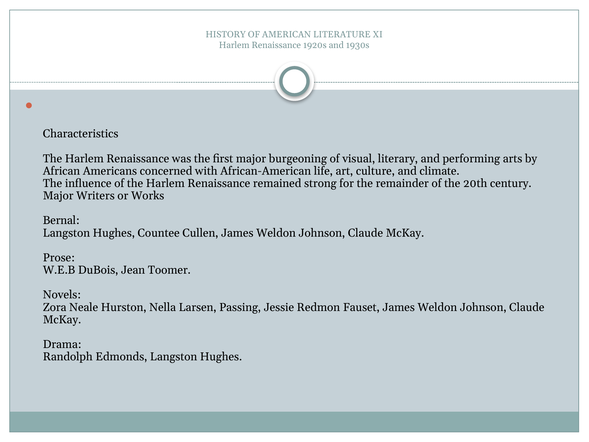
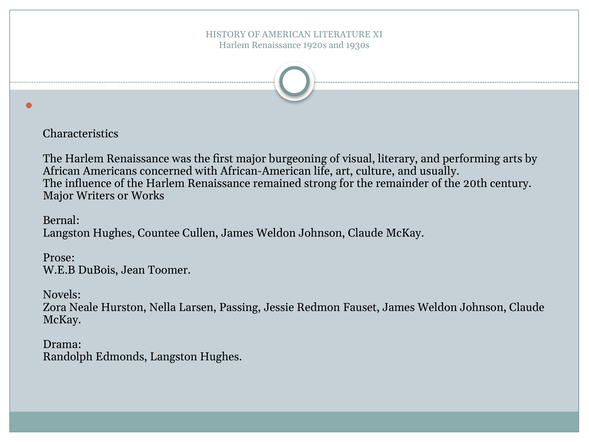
climate: climate -> usually (439, 171)
